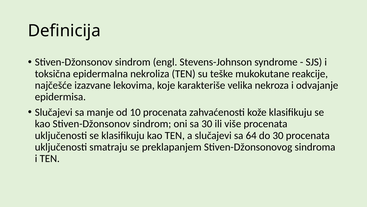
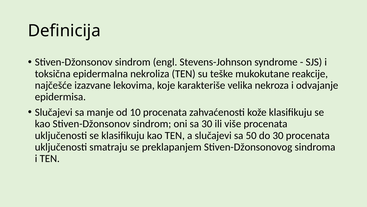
64: 64 -> 50 (251, 135)
